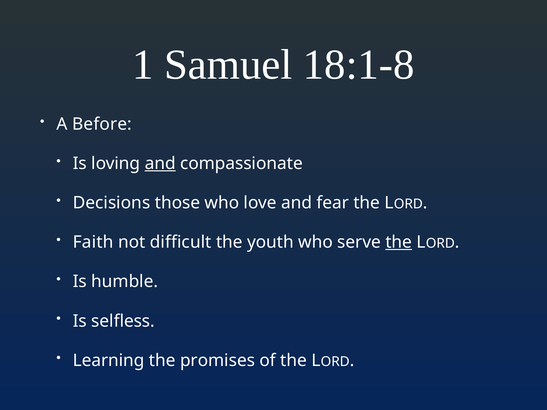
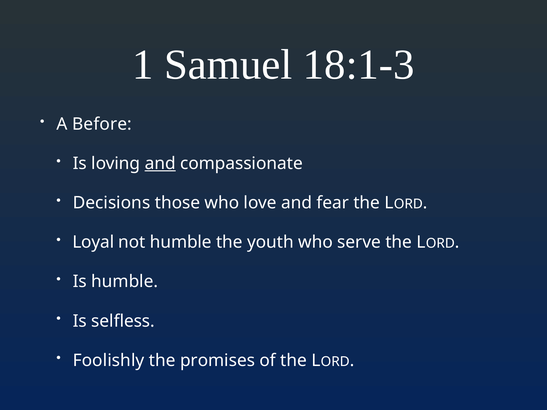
18:1-8: 18:1-8 -> 18:1-3 (359, 65)
Faith: Faith -> Loyal (93, 242)
not difficult: difficult -> humble (181, 242)
the underline: present -> none (399, 242)
Learning: Learning -> Foolishly (109, 361)
